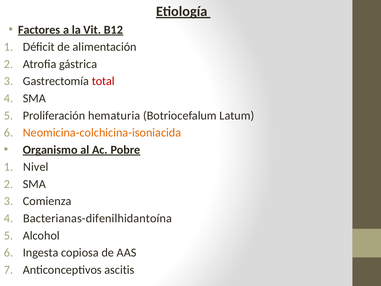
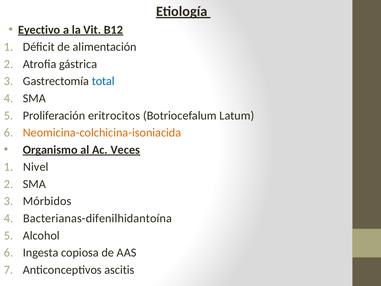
Factores: Factores -> Eyectivo (39, 30)
total colour: red -> blue (103, 81)
hematuria: hematuria -> eritrocitos (114, 115)
Pobre: Pobre -> Veces (125, 150)
Comienza: Comienza -> Mórbidos (47, 201)
